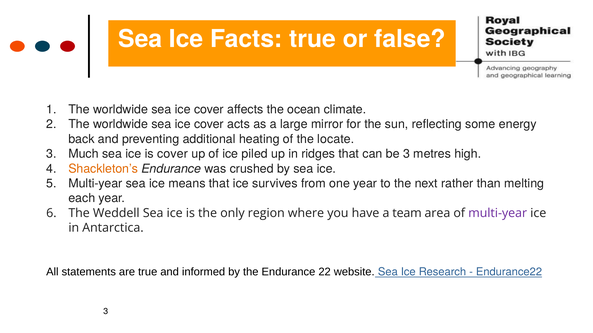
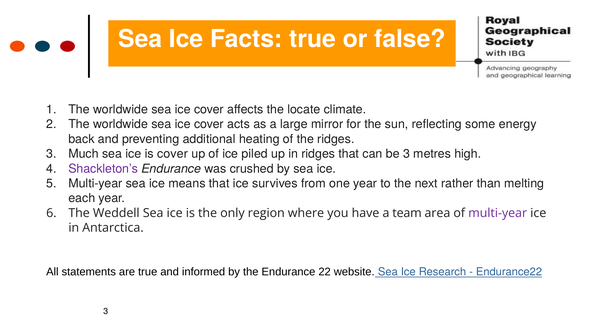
ocean: ocean -> locate (304, 110)
the locate: locate -> ridges (336, 139)
Shackleton’s colour: orange -> purple (103, 169)
